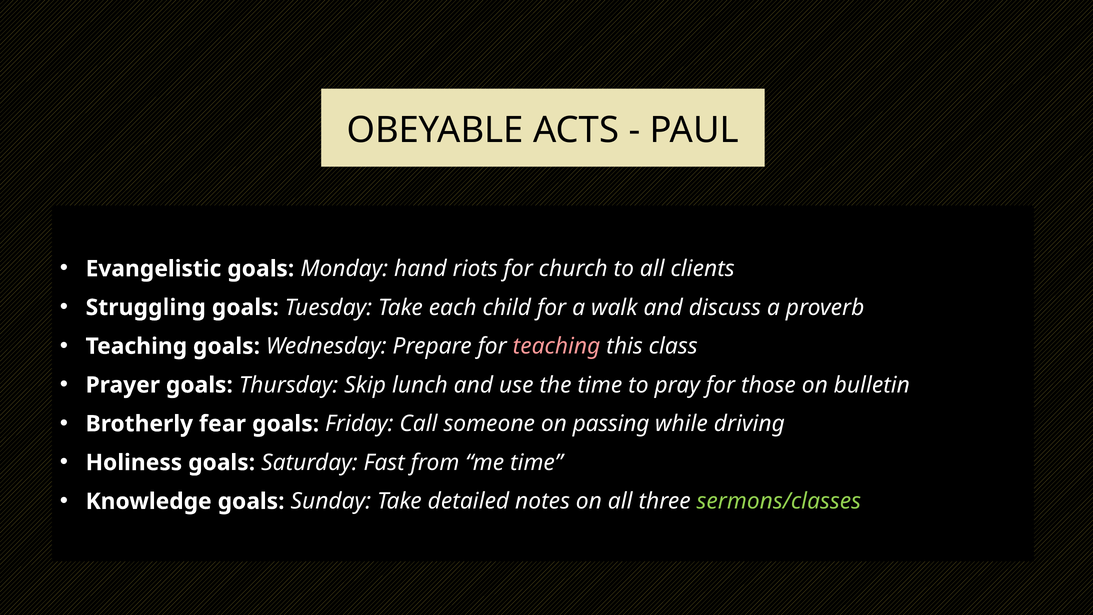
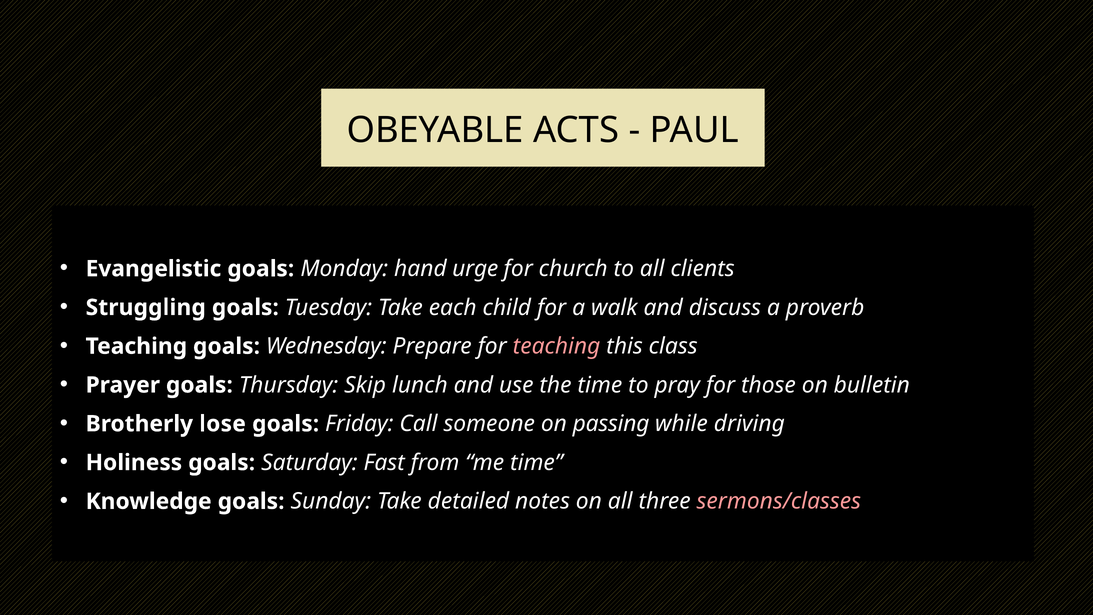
riots: riots -> urge (475, 269)
fear: fear -> lose (222, 424)
sermons/classes colour: light green -> pink (779, 501)
